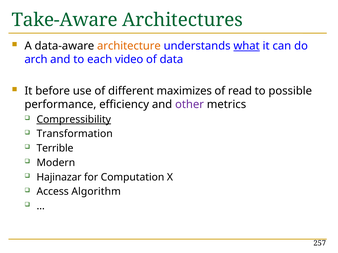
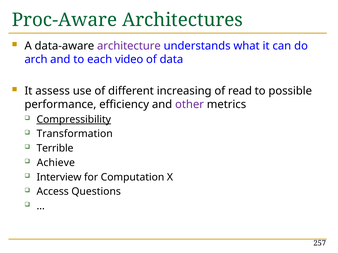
Take-Aware: Take-Aware -> Proc-Aware (65, 20)
architecture colour: orange -> purple (129, 46)
what underline: present -> none (247, 46)
before: before -> assess (53, 91)
maximizes: maximizes -> increasing (184, 91)
Modern: Modern -> Achieve (56, 163)
Hajinazar: Hajinazar -> Interview (59, 177)
Algorithm: Algorithm -> Questions (96, 192)
